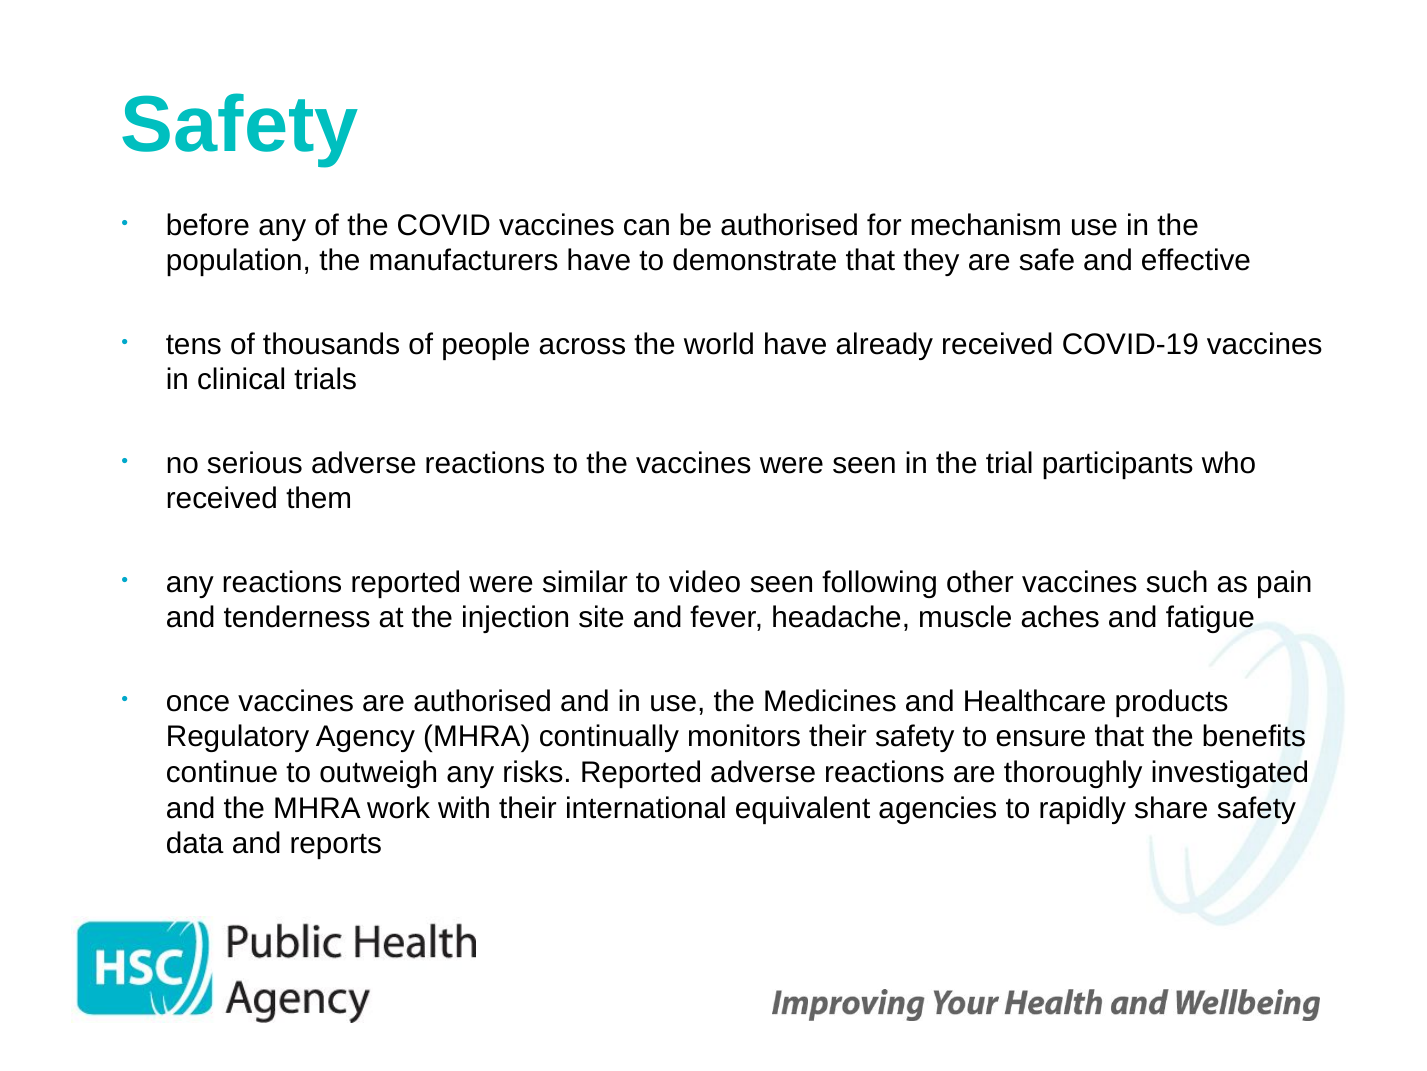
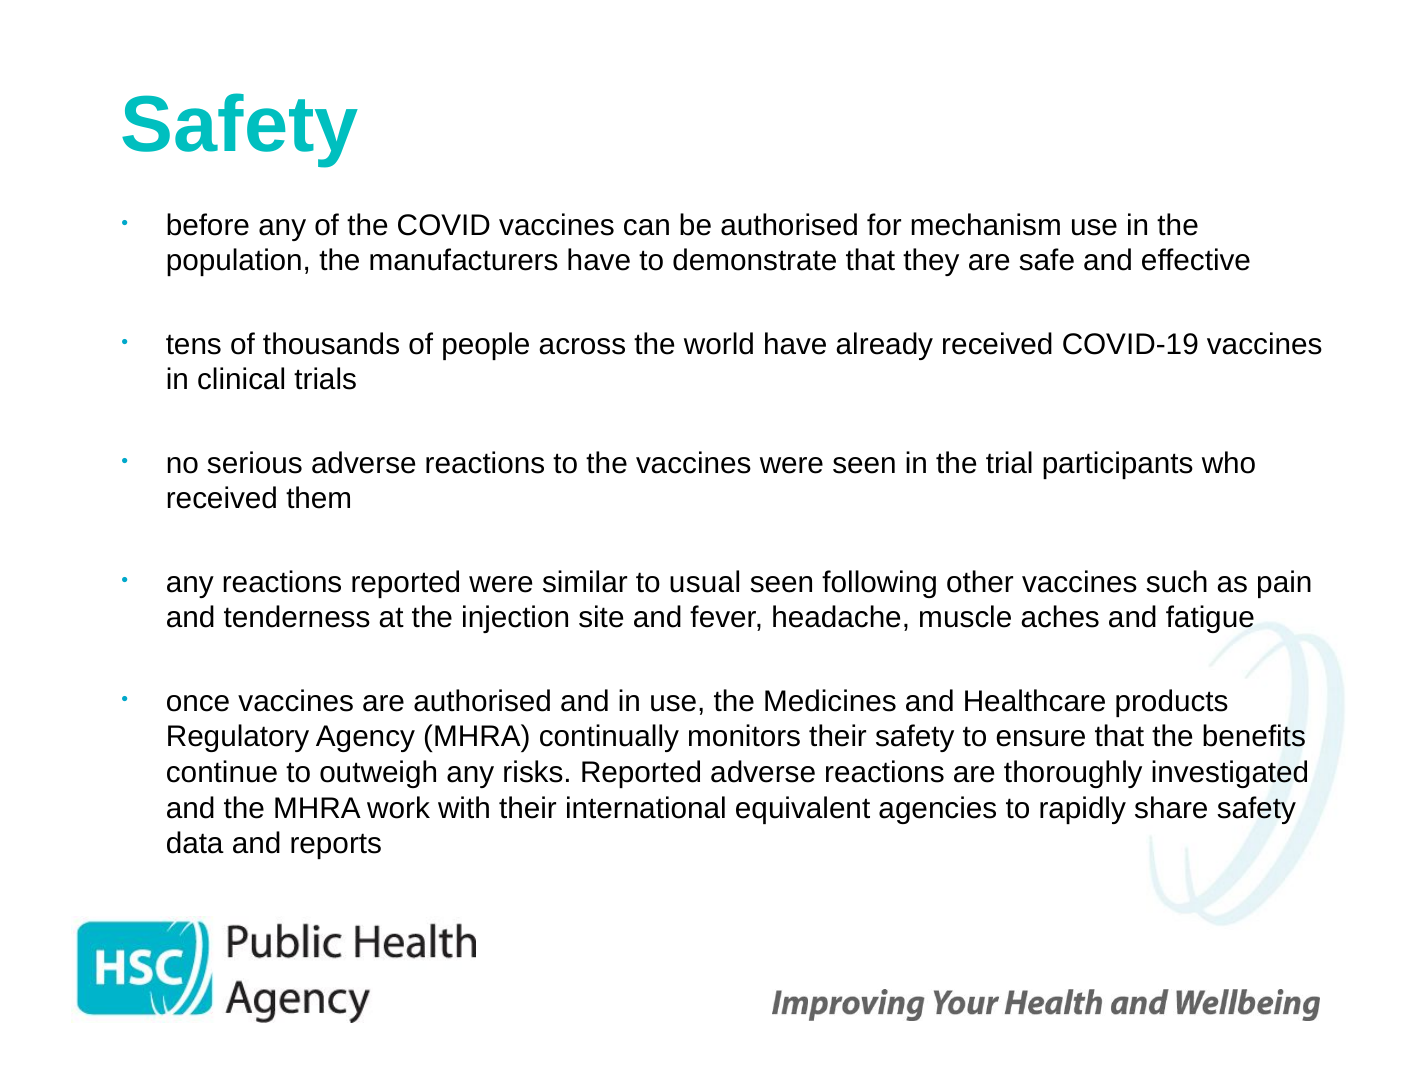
video: video -> usual (705, 582)
